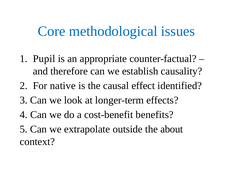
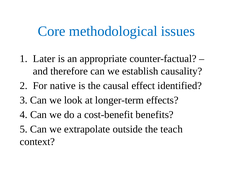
Pupil: Pupil -> Later (44, 59)
about: about -> teach (172, 129)
